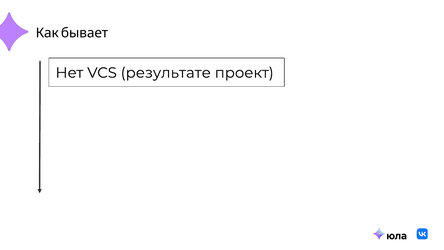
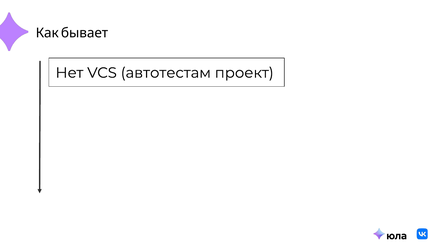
результате: результате -> автотестам (166, 73)
